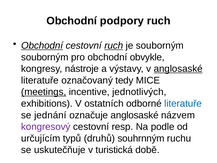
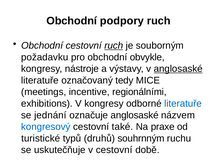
Obchodní underline: present -> none (42, 46)
souborným: souborným -> požadavku (45, 57)
meetings underline: present -> none (44, 92)
jednotlivých: jednotlivých -> regionálními (139, 92)
V ostatních: ostatních -> kongresy (104, 103)
kongresový colour: purple -> blue (46, 127)
resp: resp -> také (122, 127)
podle: podle -> praxe (163, 127)
určujícím: určujícím -> turistické (41, 138)
v turistická: turistická -> cestovní (114, 150)
